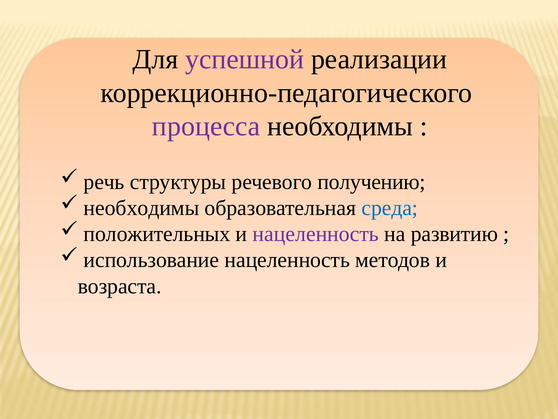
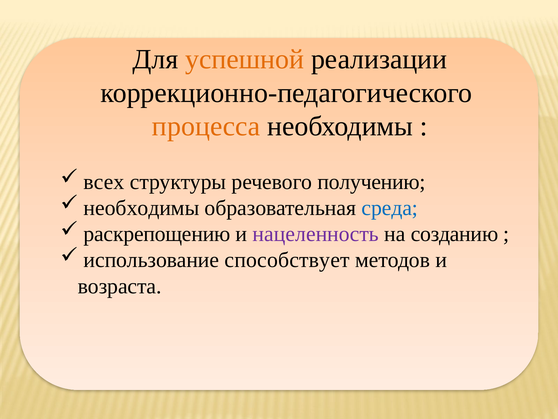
успешной colour: purple -> orange (245, 59)
процесса colour: purple -> orange (206, 126)
речь: речь -> всех (104, 182)
положительных: положительных -> раскрепощению (157, 234)
развитию: развитию -> созданию (454, 234)
использование нацеленность: нацеленность -> способствует (287, 260)
